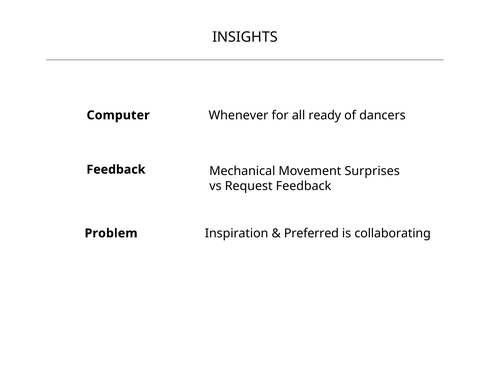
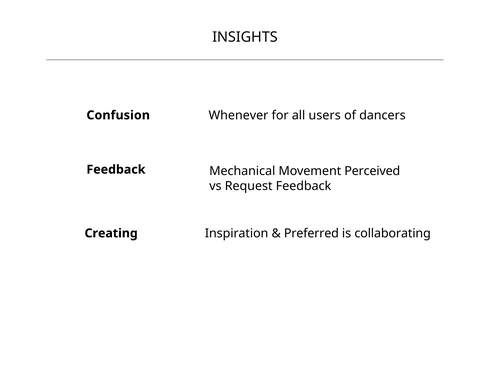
ready: ready -> users (325, 115)
Computer: Computer -> Confusion (118, 115)
Surprises: Surprises -> Perceived (372, 171)
Problem: Problem -> Creating (111, 233)
